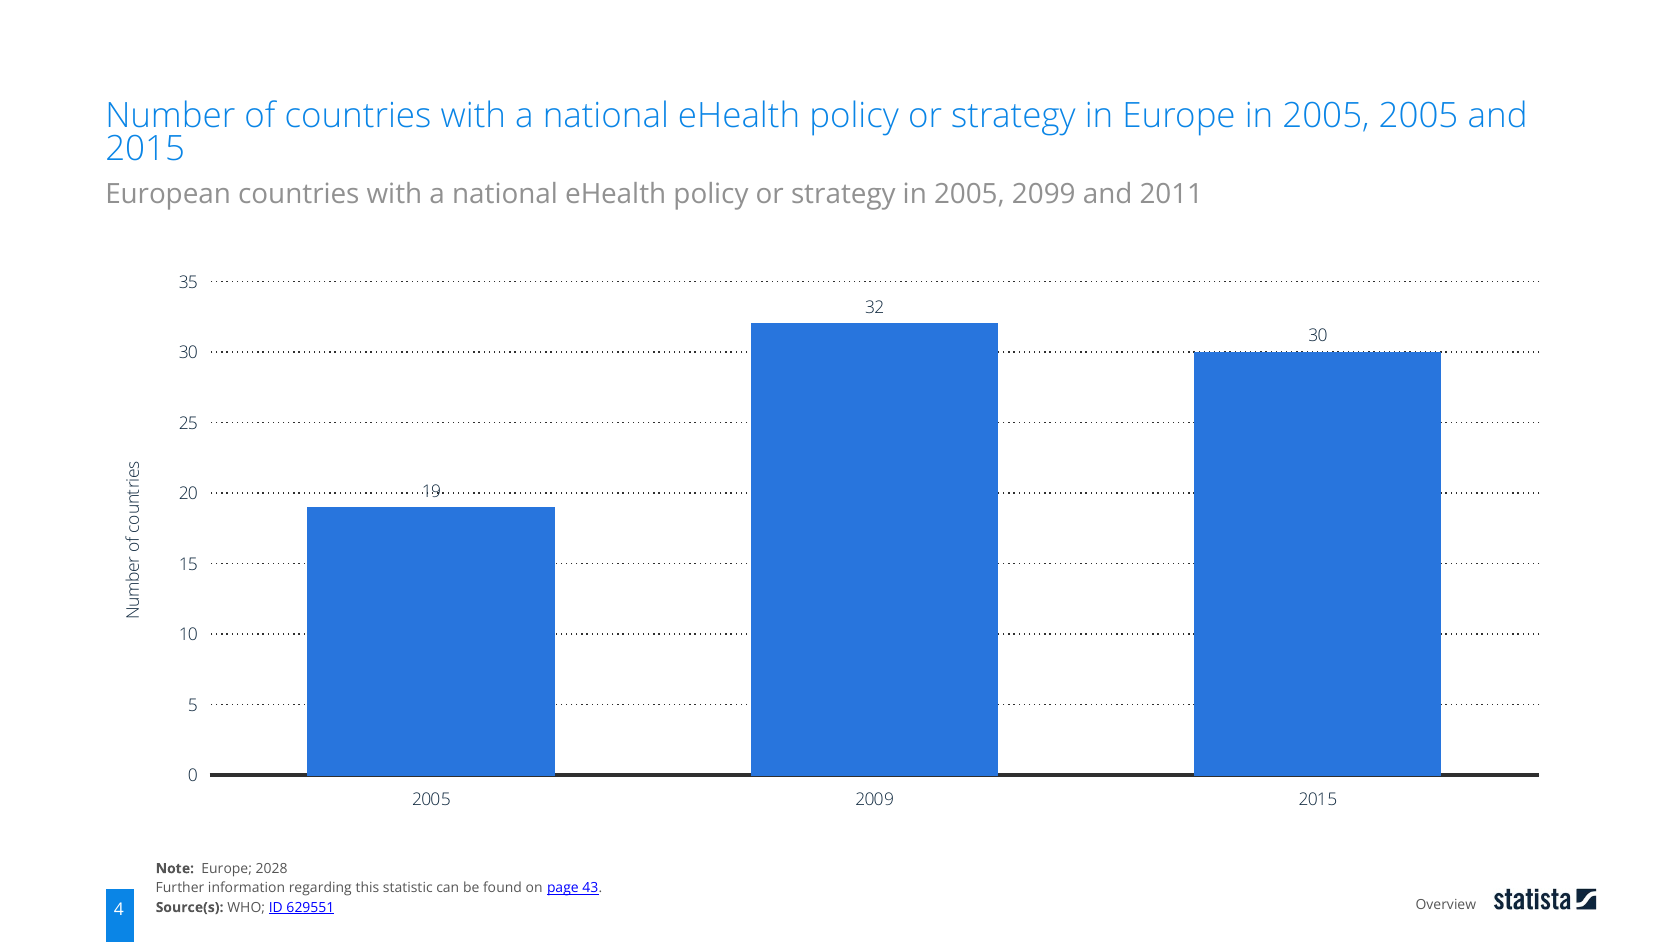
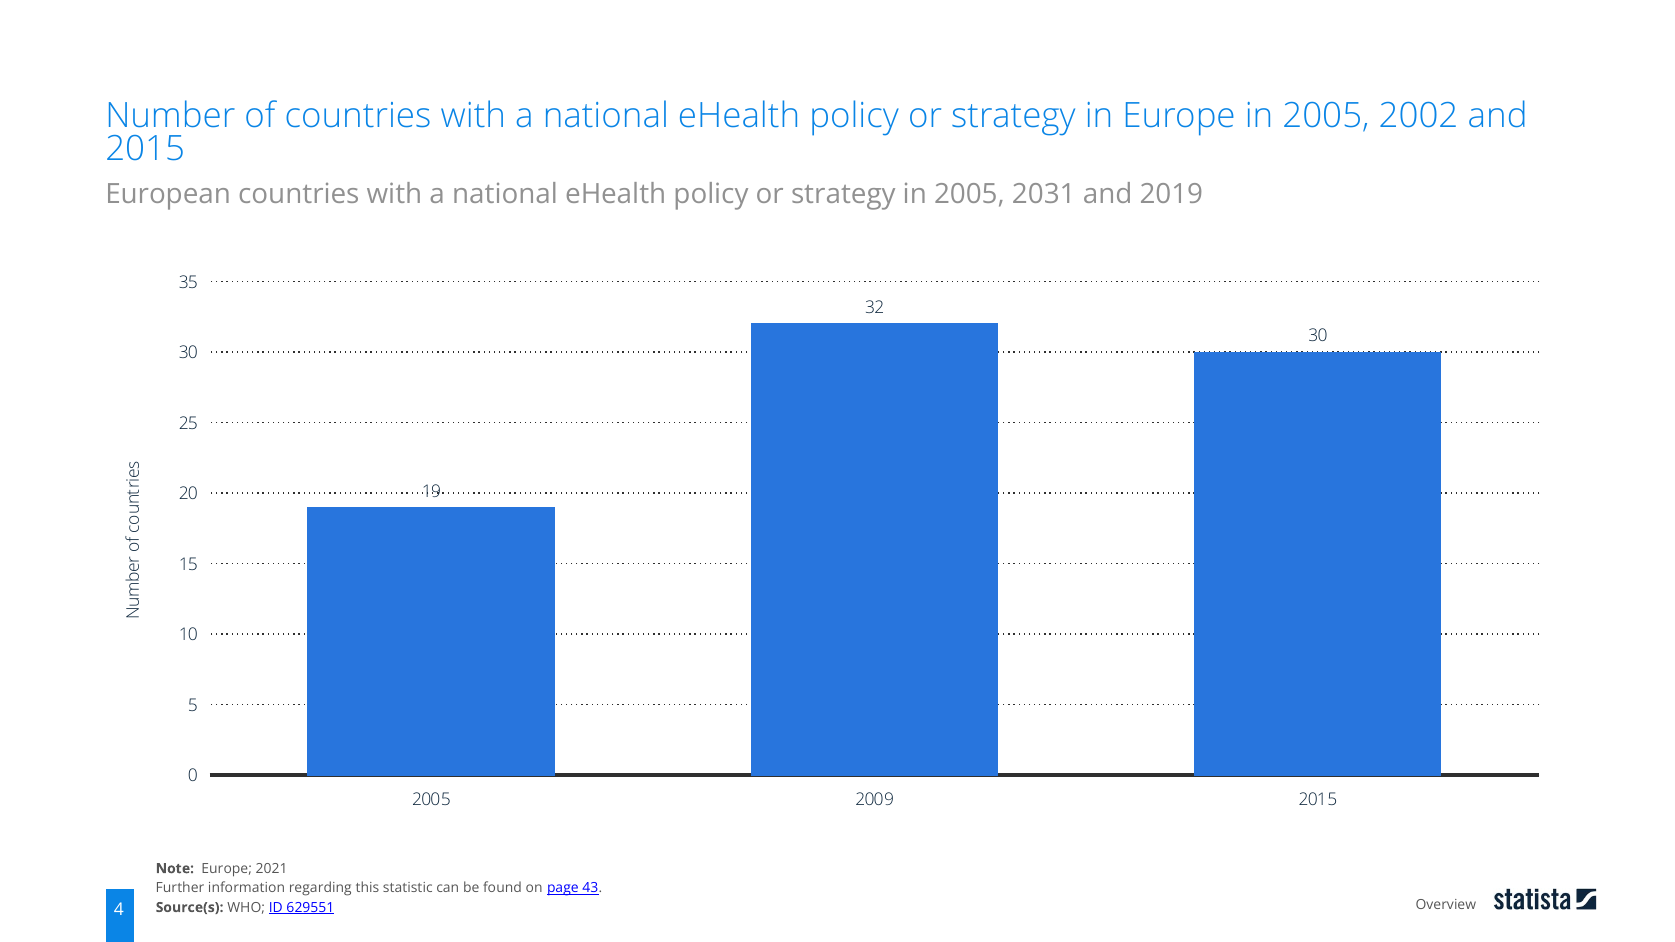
2005 2005: 2005 -> 2002 (1419, 116)
2099: 2099 -> 2031 (1044, 194)
2011: 2011 -> 2019 (1171, 194)
2028: 2028 -> 2021 (272, 869)
